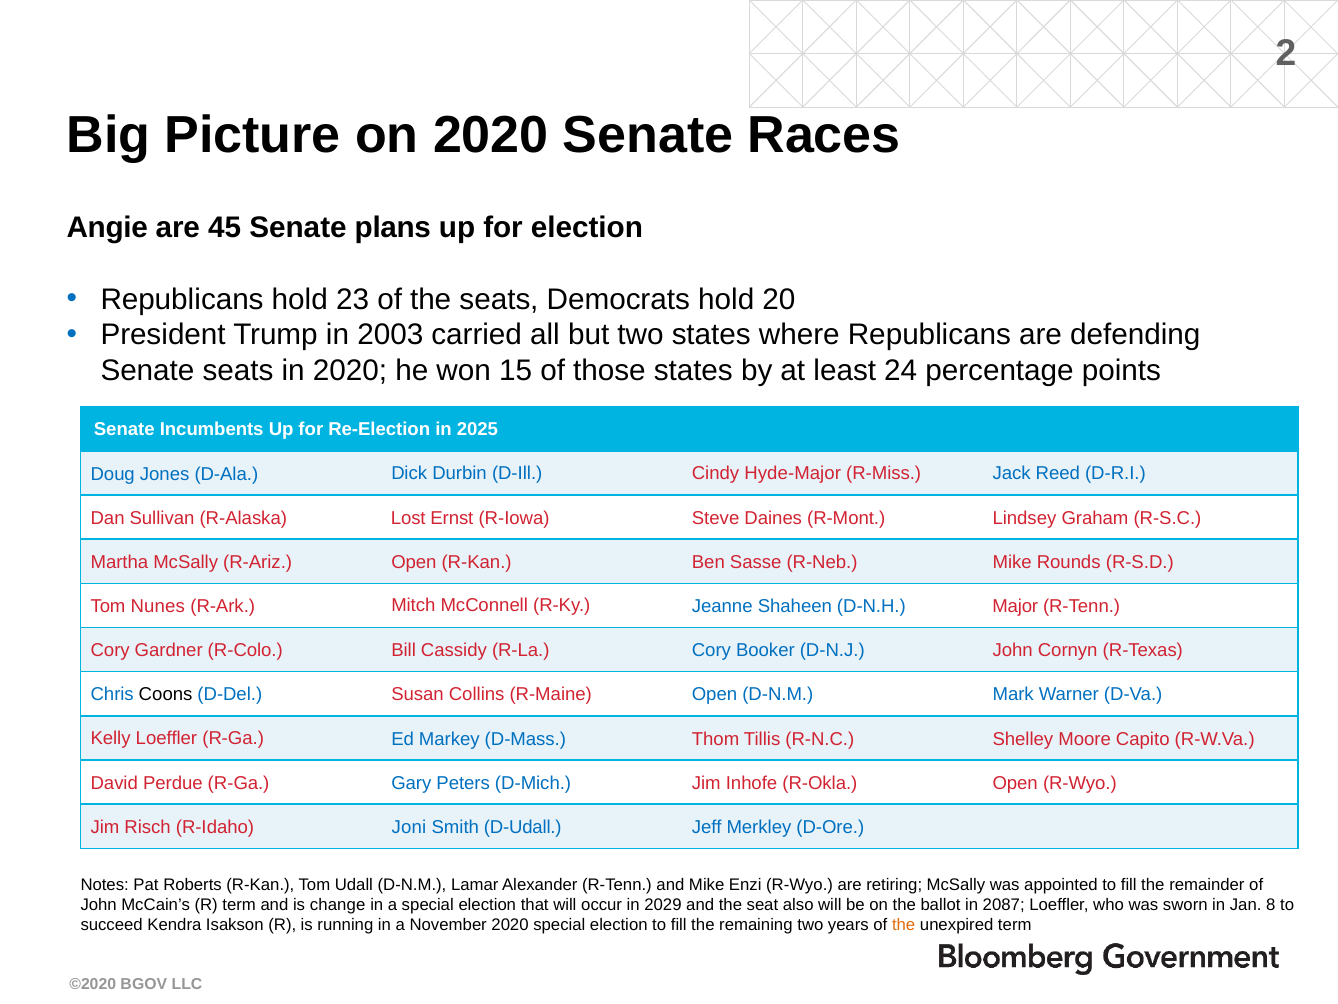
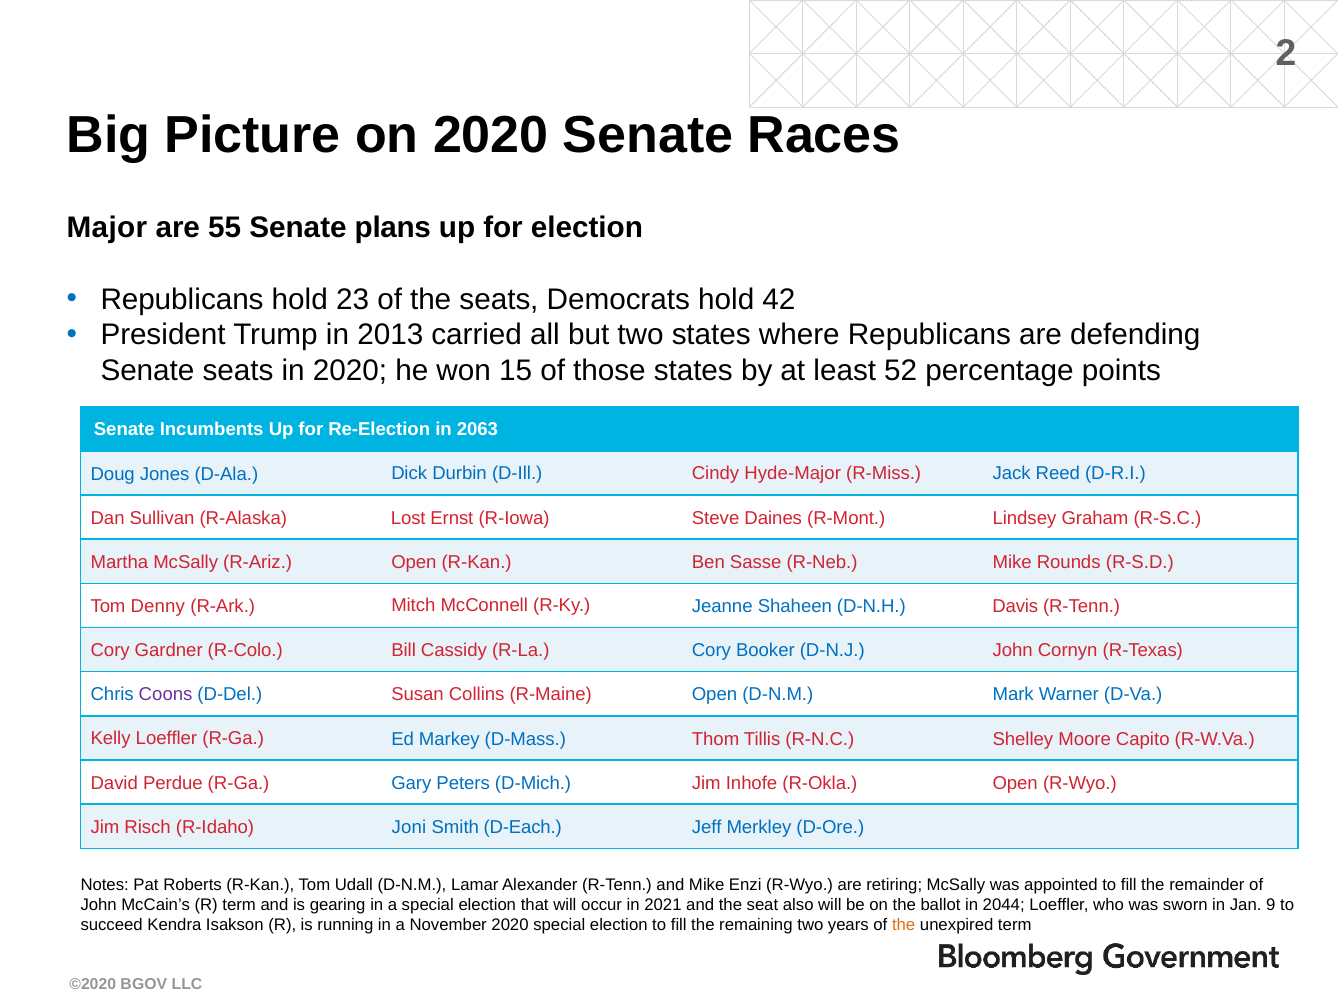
Angie: Angie -> Major (107, 228)
45: 45 -> 55 (225, 228)
20: 20 -> 42 (779, 299)
2003: 2003 -> 2013 (390, 335)
24: 24 -> 52 (901, 371)
2025: 2025 -> 2063 (477, 429)
Nunes: Nunes -> Denny (158, 606)
Major: Major -> Davis (1015, 606)
Coons colour: black -> purple (166, 694)
D-Udall: D-Udall -> D-Each (523, 827)
change: change -> gearing (338, 905)
2029: 2029 -> 2021 (663, 905)
2087: 2087 -> 2044 (1004, 905)
8: 8 -> 9 (1271, 905)
